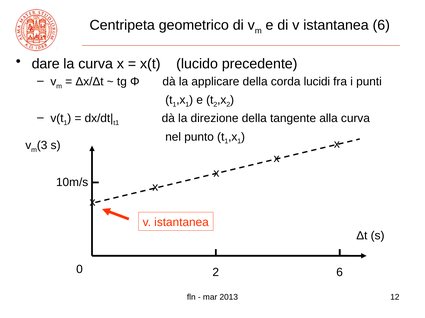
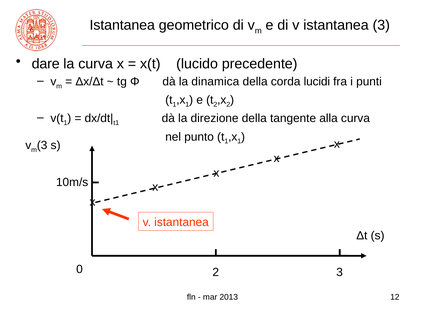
Centripeta: Centripeta -> Istantanea (122, 25)
istantanea 6: 6 -> 3 (381, 25)
applicare: applicare -> dinamica (215, 82)
2 6: 6 -> 3 (340, 273)
